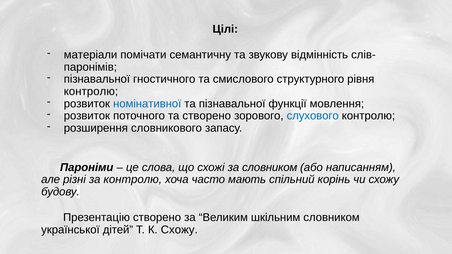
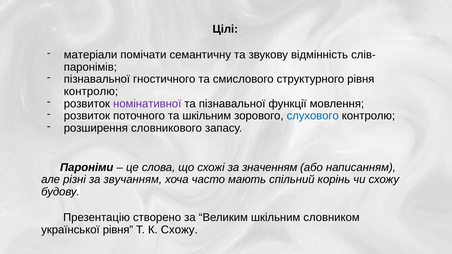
номінативної colour: blue -> purple (147, 104)
та створено: створено -> шкільним (207, 116)
за словником: словником -> значенням (270, 167)
за контролю: контролю -> звучанням (133, 180)
української дітей: дітей -> рівня (118, 230)
